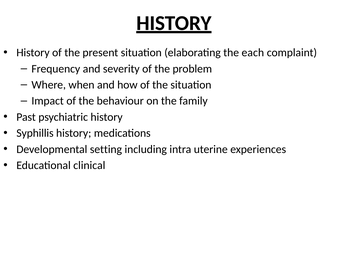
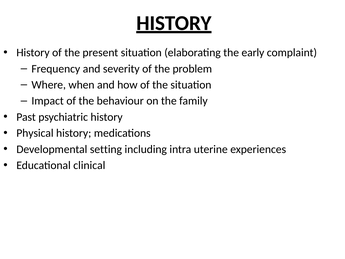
each: each -> early (253, 53)
Syphillis: Syphillis -> Physical (35, 133)
